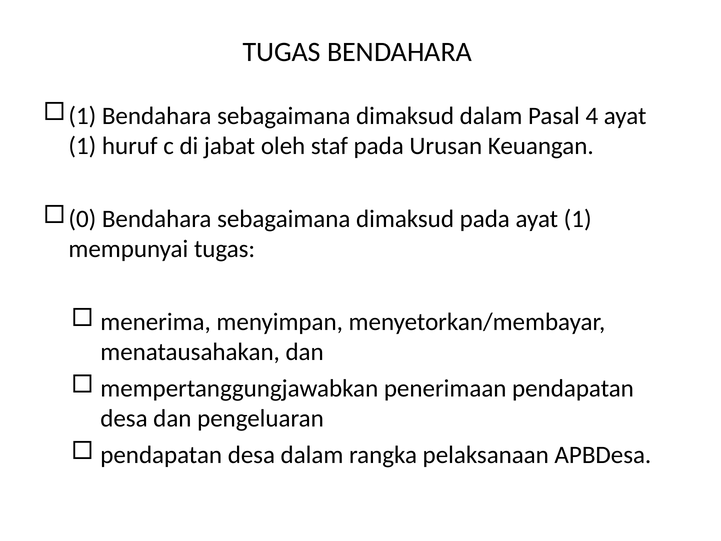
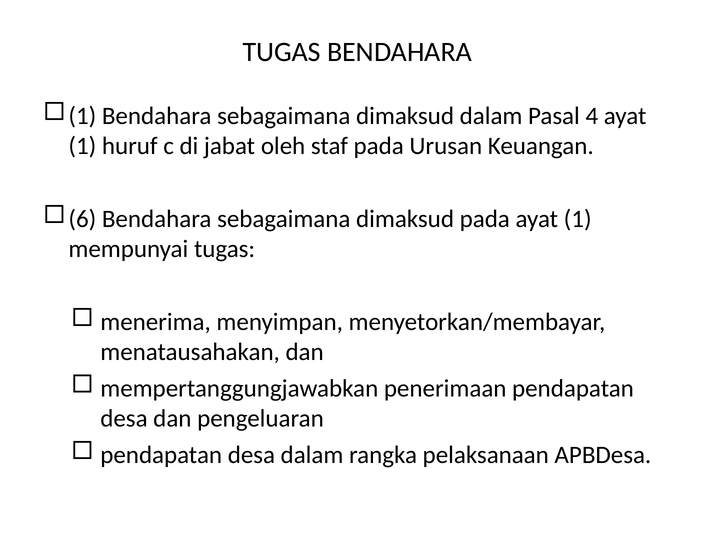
0: 0 -> 6 (82, 219)
